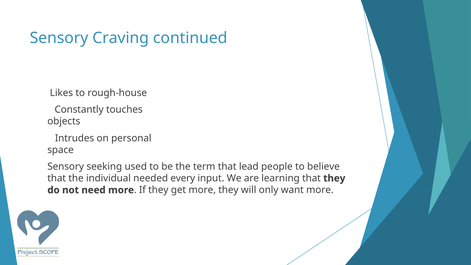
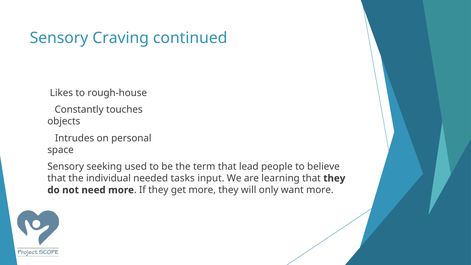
every: every -> tasks (183, 178)
